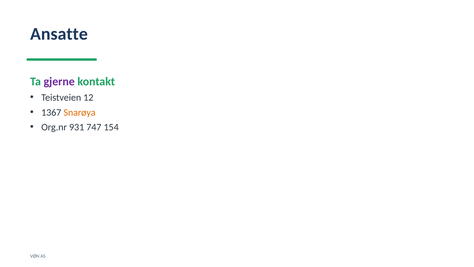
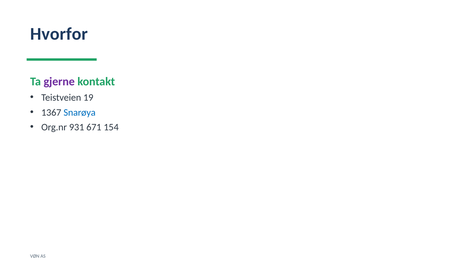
Ansatte: Ansatte -> Hvorfor (59, 34)
12: 12 -> 19 (88, 97)
Snarøya colour: orange -> blue (80, 112)
747: 747 -> 671 (94, 127)
